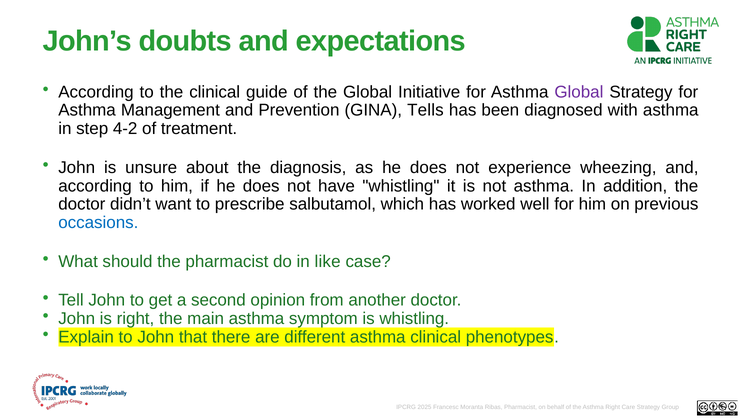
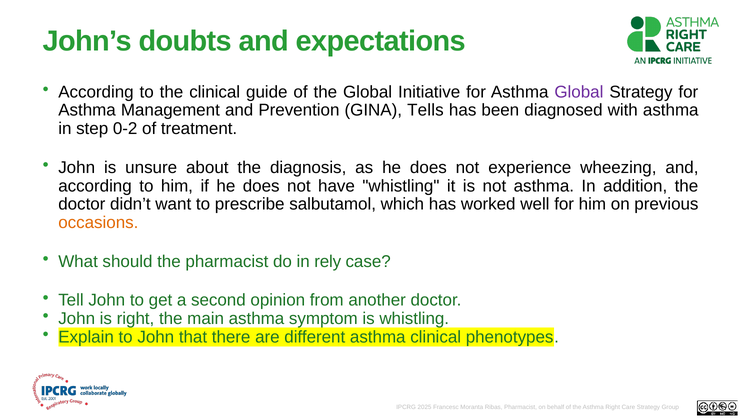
4-2: 4-2 -> 0-2 (125, 129)
occasions colour: blue -> orange (98, 222)
like: like -> rely (328, 261)
